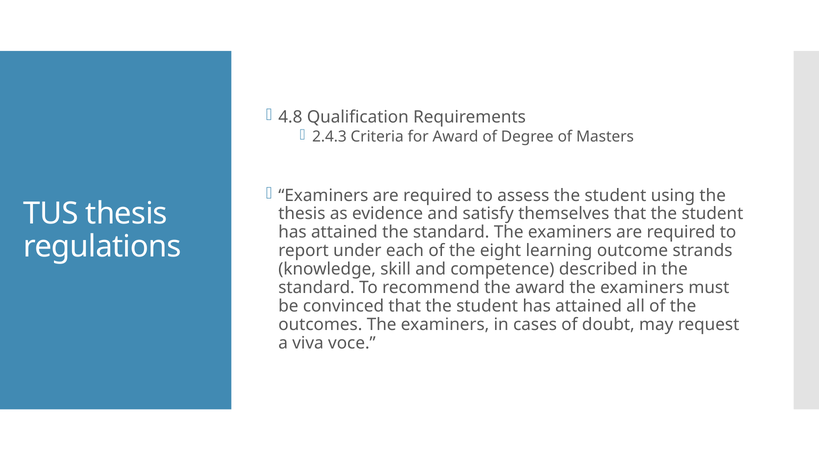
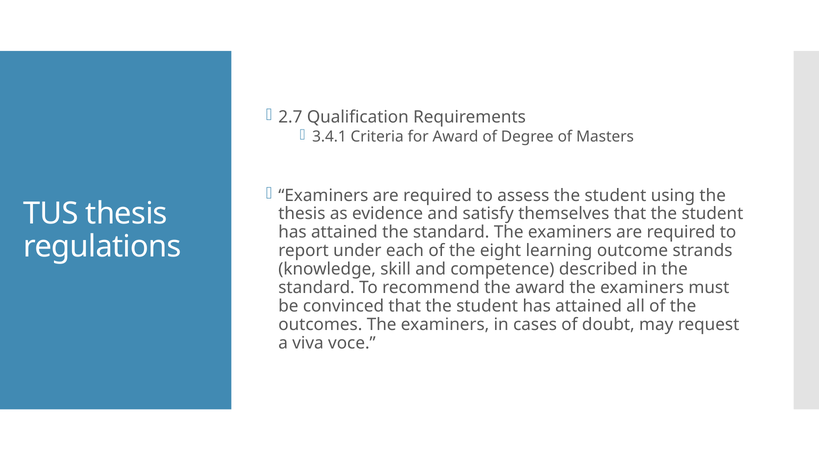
4.8: 4.8 -> 2.7 (290, 117)
2.4.3: 2.4.3 -> 3.4.1 (329, 137)
